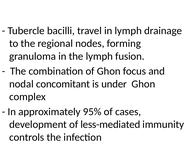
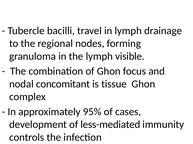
fusion: fusion -> visible (130, 57)
under: under -> tissue (114, 84)
